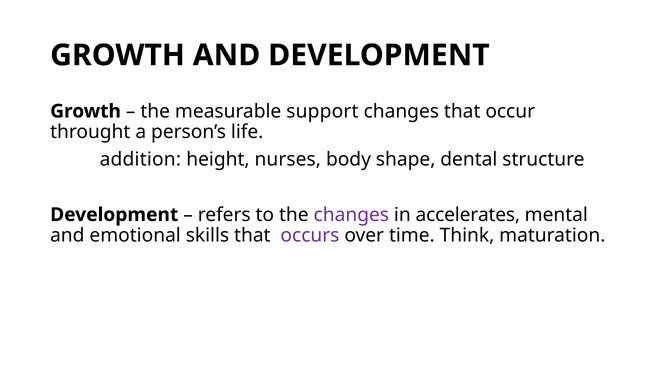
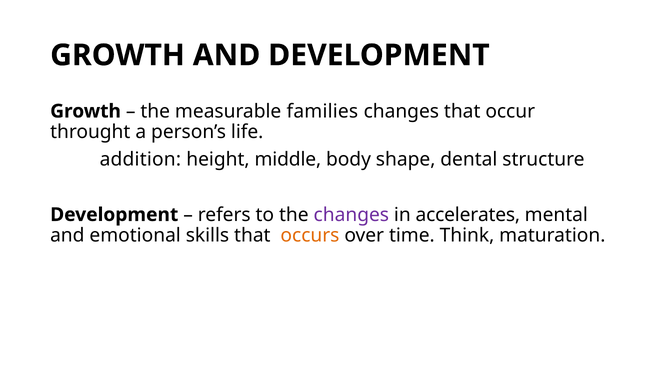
support: support -> families (322, 111)
nurses: nurses -> middle (288, 160)
occurs colour: purple -> orange (310, 235)
